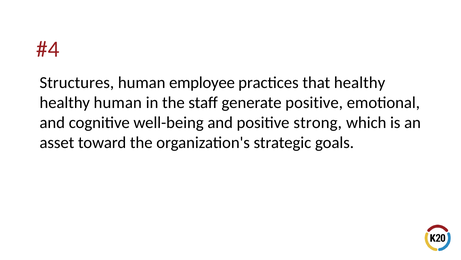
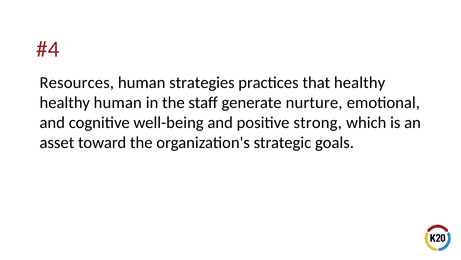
Structures: Structures -> Resources (77, 83)
employee: employee -> strategies (202, 83)
generate positive: positive -> nurture (314, 102)
